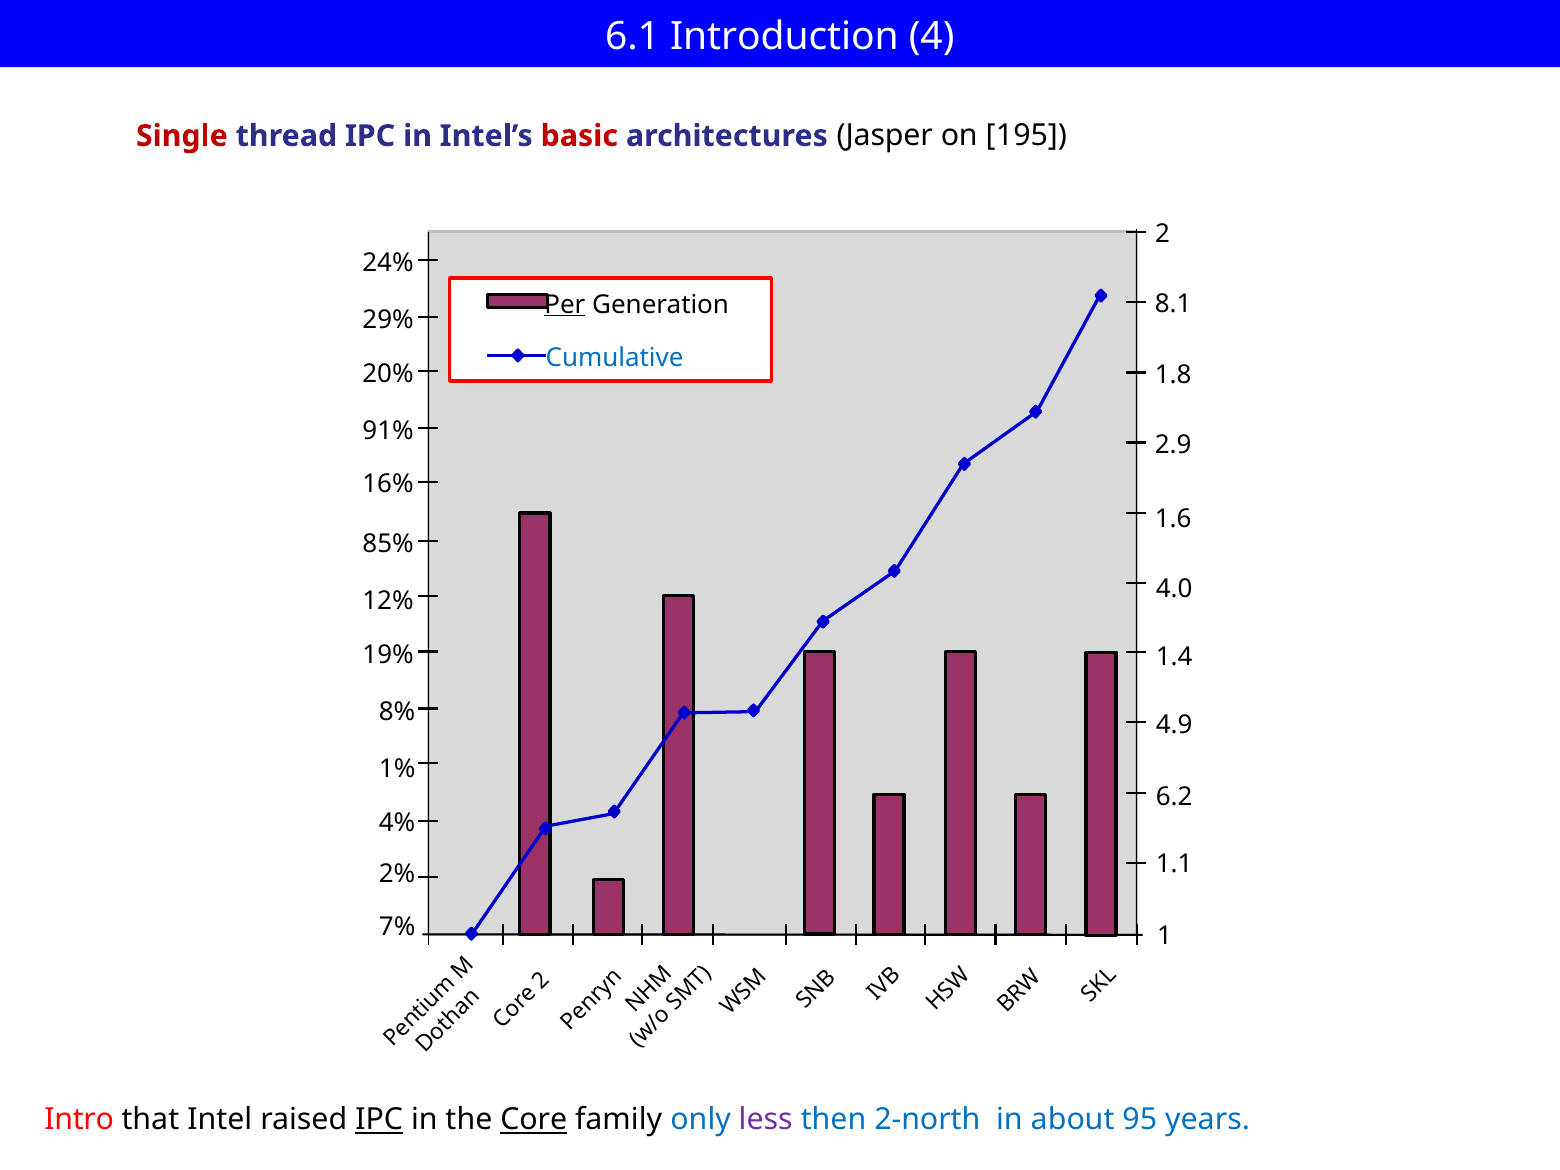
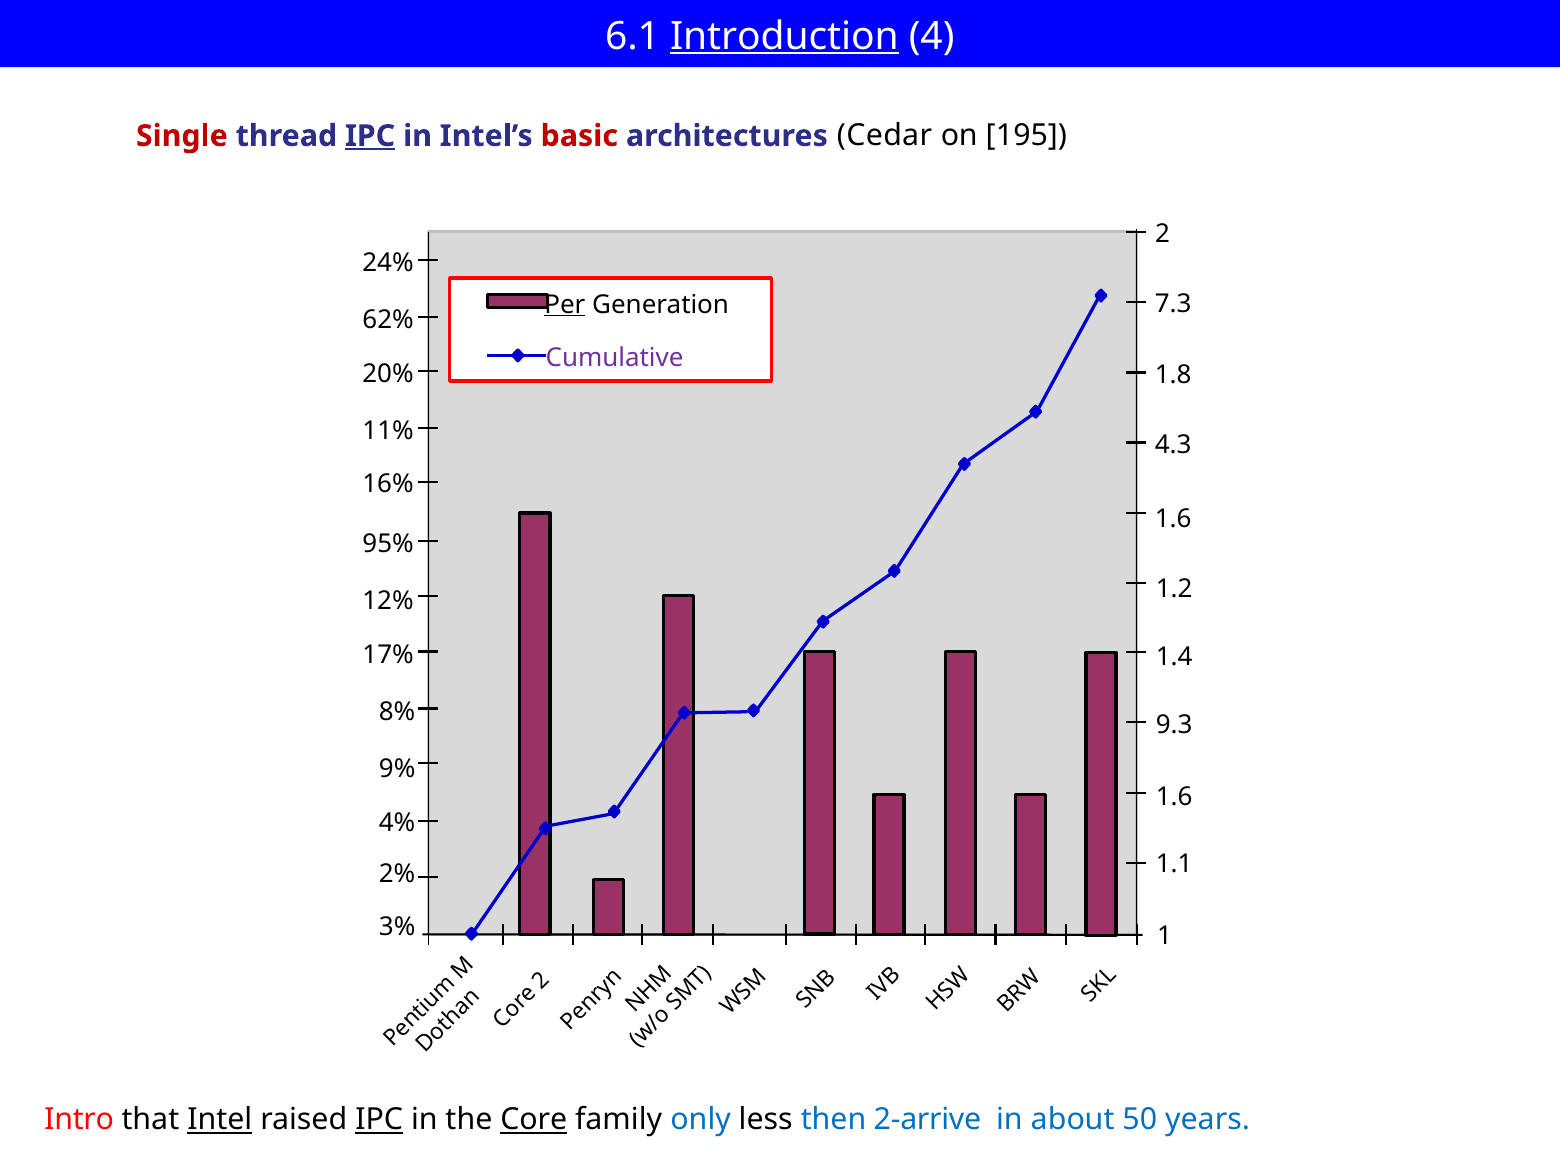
Introduction underline: none -> present (784, 36)
IPC underline: none -> present (370, 136)
Jasper: Jasper -> Cedar (885, 136)
8.1: 8.1 -> 7.3 (1173, 304)
29%: 29% -> 62% (388, 320)
Cumulative colour: blue -> purple (615, 358)
91%: 91% -> 11% (388, 431)
2.9: 2.9 -> 4.3 (1173, 445)
85%: 85% -> 95% (388, 544)
4.0: 4.0 -> 1.2 (1174, 589)
19%: 19% -> 17% (388, 654)
4.9: 4.9 -> 9.3 (1174, 725)
1%: 1% -> 9% (397, 769)
6.2: 6.2 -> 1.6 (1174, 797)
7%: 7% -> 3% (397, 927)
Intel underline: none -> present (220, 1120)
less colour: purple -> black (766, 1120)
2-north: 2-north -> 2-arrive (927, 1120)
95: 95 -> 50 (1140, 1120)
